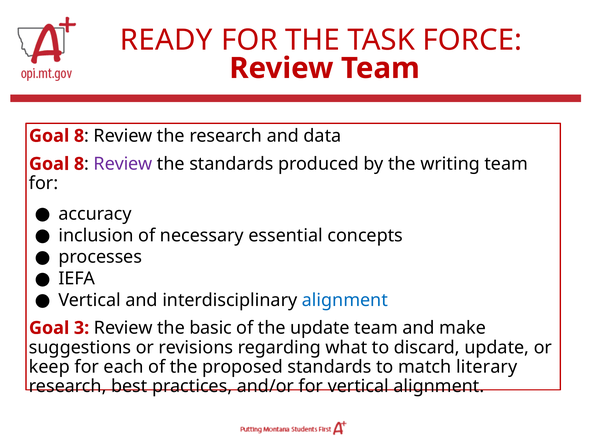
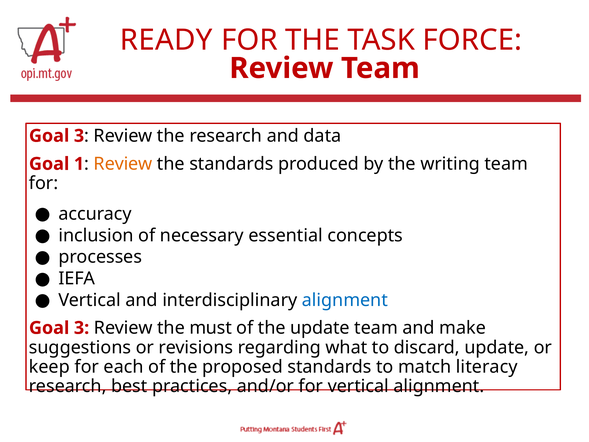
8: 8 -> 3 (79, 136)
8: 8 -> 1 (79, 164)
Review colour: purple -> orange (123, 164)
basic: basic -> must (211, 328)
literary: literary -> literacy (487, 367)
